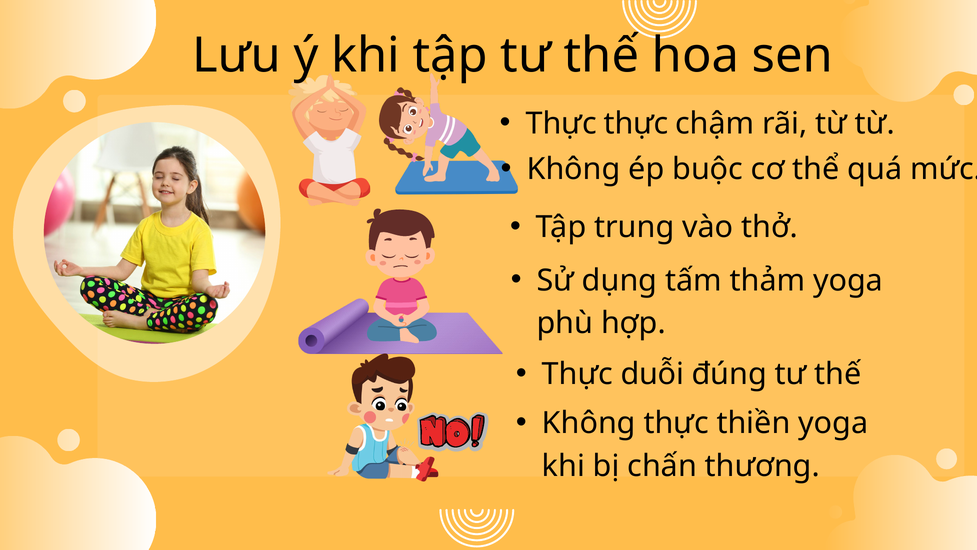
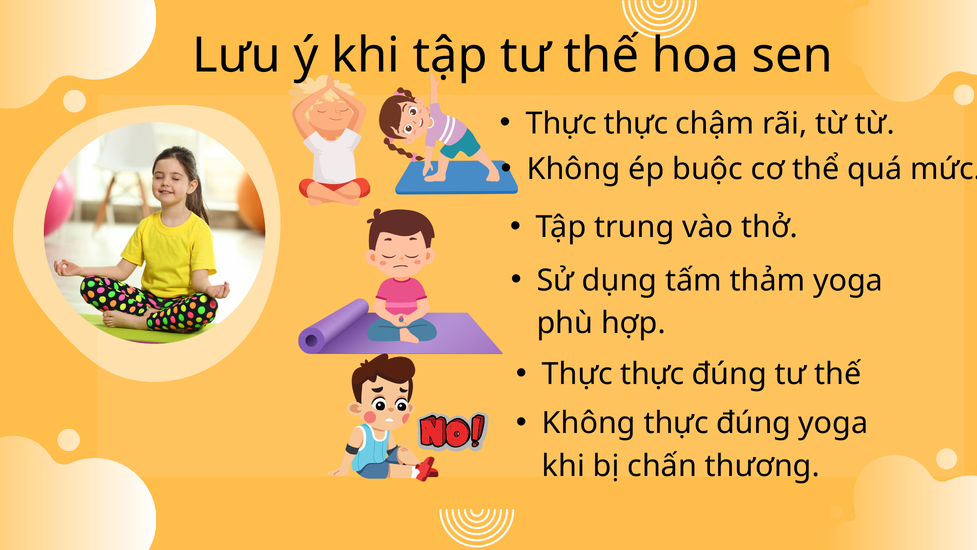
duỗi: duỗi -> thực (652, 374)
Không thực thiền: thiền -> đúng (754, 423)
